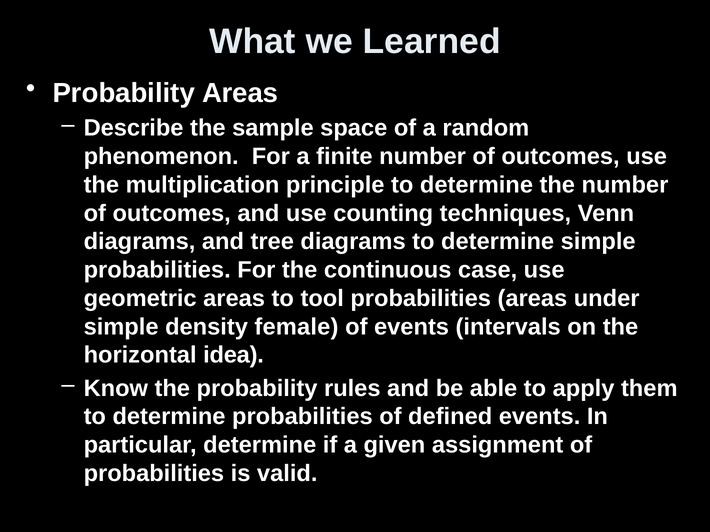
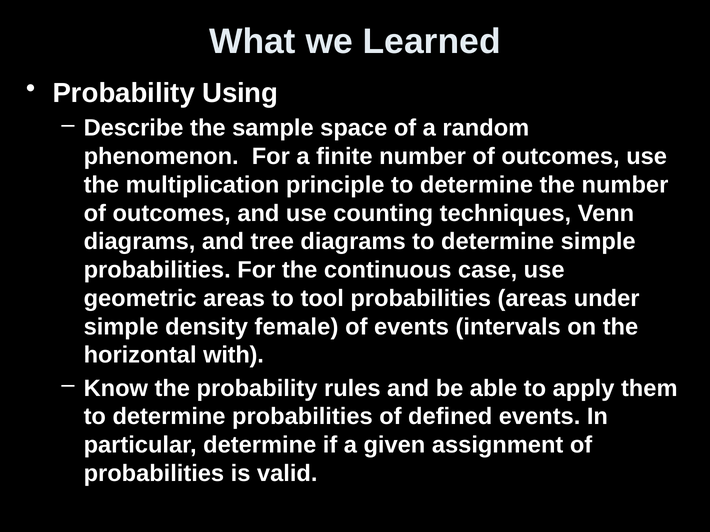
Probability Areas: Areas -> Using (240, 93)
idea: idea -> with (234, 355)
